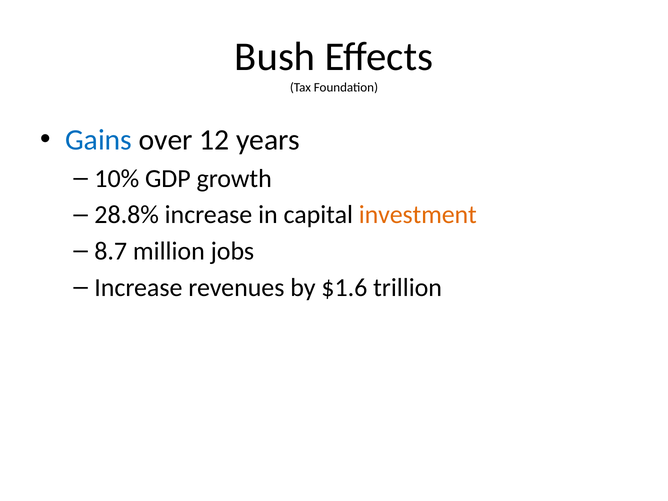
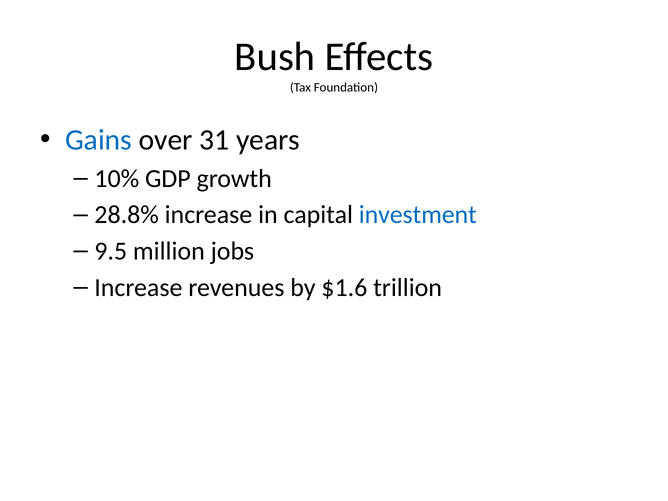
12: 12 -> 31 (214, 140)
investment colour: orange -> blue (418, 215)
8.7: 8.7 -> 9.5 (111, 251)
